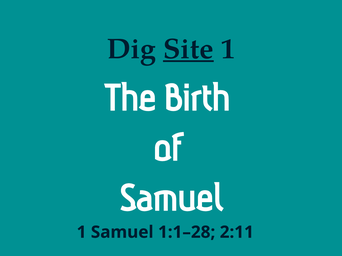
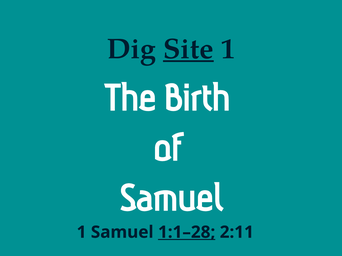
1:1–28 underline: none -> present (187, 233)
